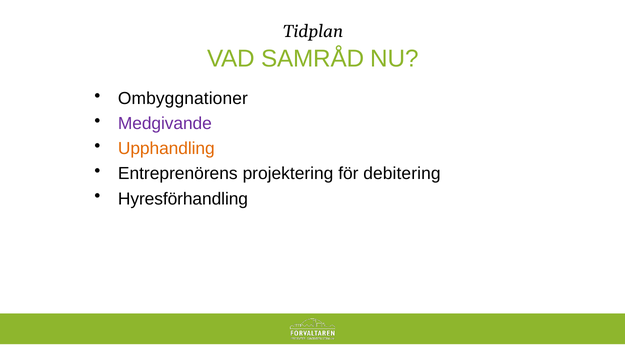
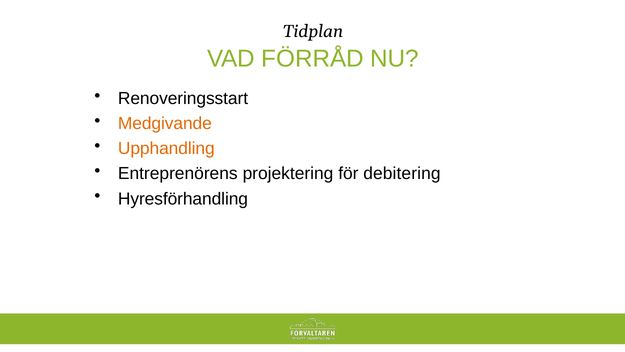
SAMRÅD: SAMRÅD -> FÖRRÅD (313, 59)
Ombyggnationer: Ombyggnationer -> Renoveringsstart (183, 99)
Medgivande colour: purple -> orange (165, 124)
